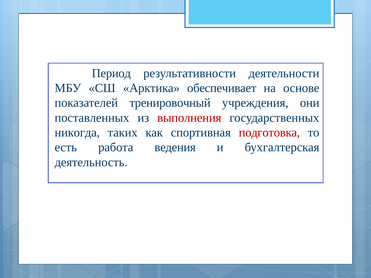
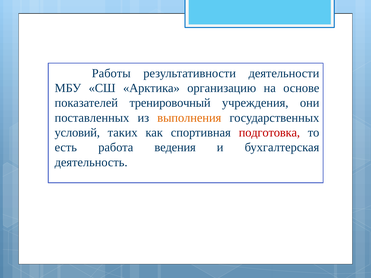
Период: Период -> Работы (111, 73)
обеспечивает: обеспечивает -> организацию (222, 88)
выполнения colour: red -> orange (189, 118)
никогда: никогда -> условий (77, 133)
